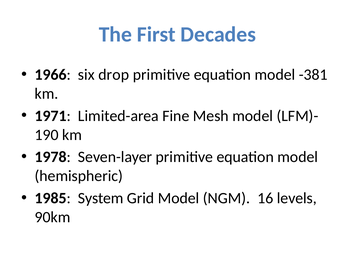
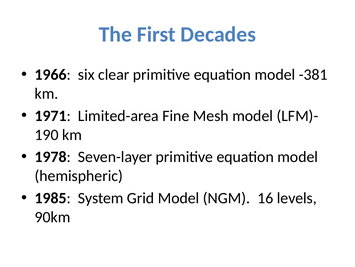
drop: drop -> clear (114, 74)
